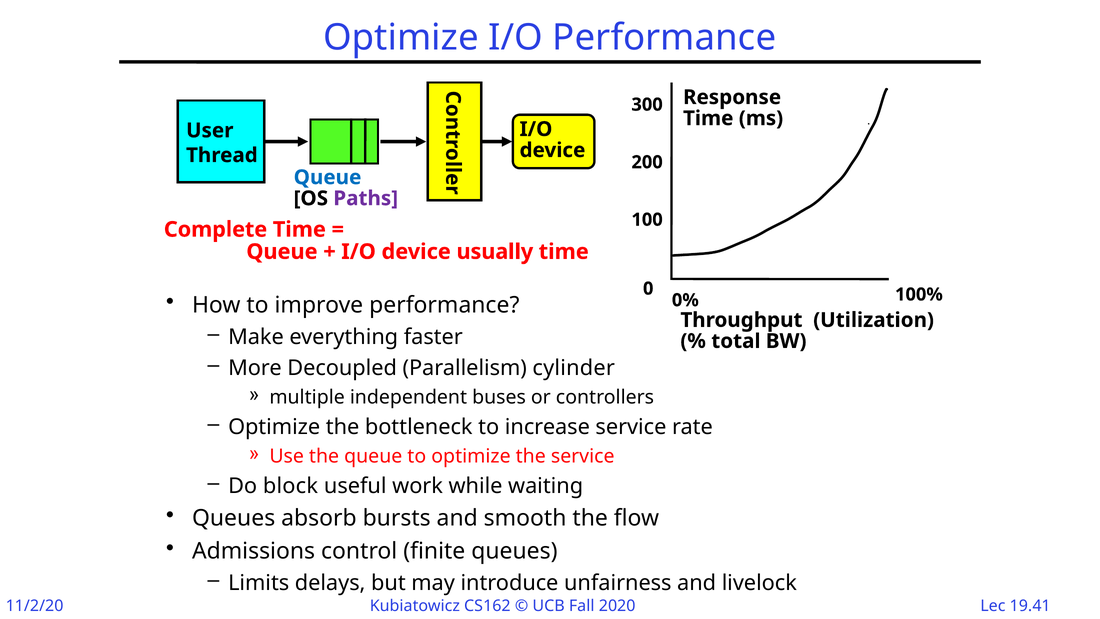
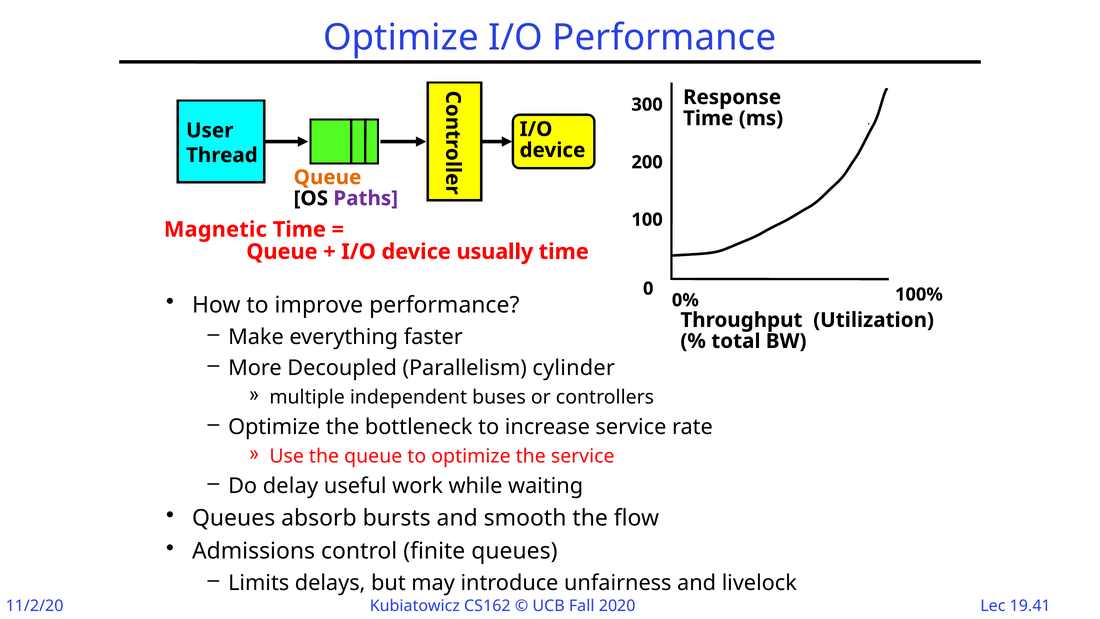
Queue colour: blue -> orange (328, 177)
Complete: Complete -> Magnetic (215, 229)
block: block -> delay (290, 486)
